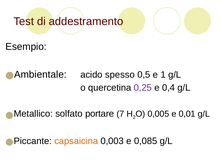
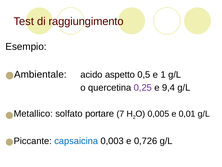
addestramento: addestramento -> raggiungimento (86, 21)
spesso: spesso -> aspetto (120, 74)
0,4: 0,4 -> 9,4 (169, 87)
capsaicina colour: orange -> blue (76, 141)
0,085: 0,085 -> 0,726 (146, 141)
